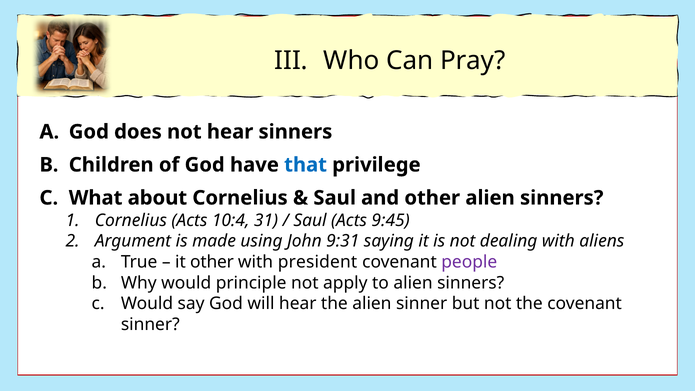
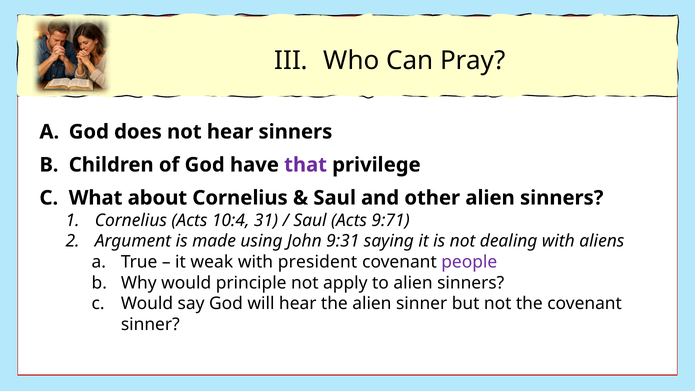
that colour: blue -> purple (306, 165)
9:45: 9:45 -> 9:71 (391, 220)
it other: other -> weak (212, 262)
